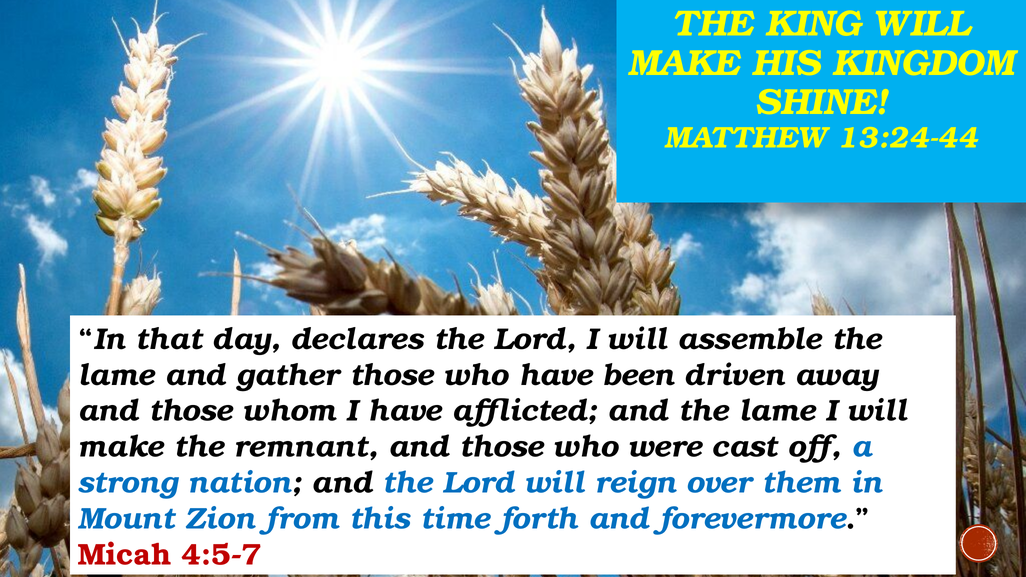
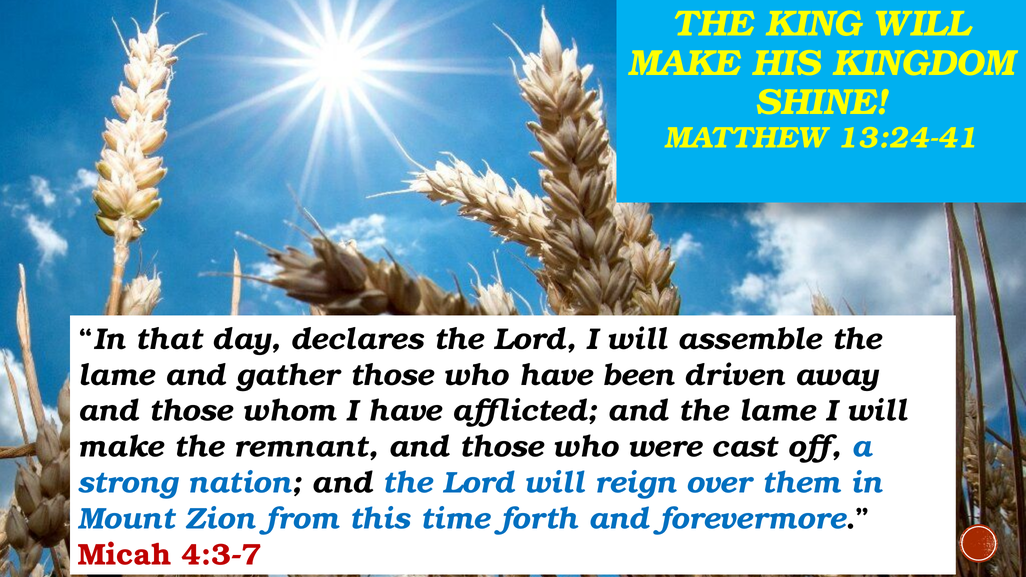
13:24-44: 13:24-44 -> 13:24-41 (908, 138)
4:5-7: 4:5-7 -> 4:3-7 (222, 555)
